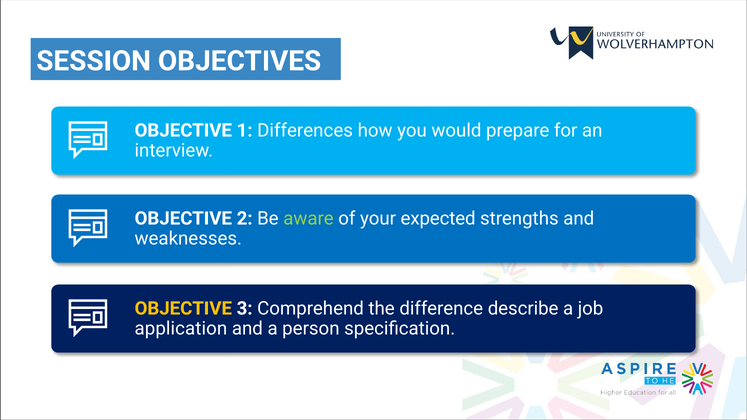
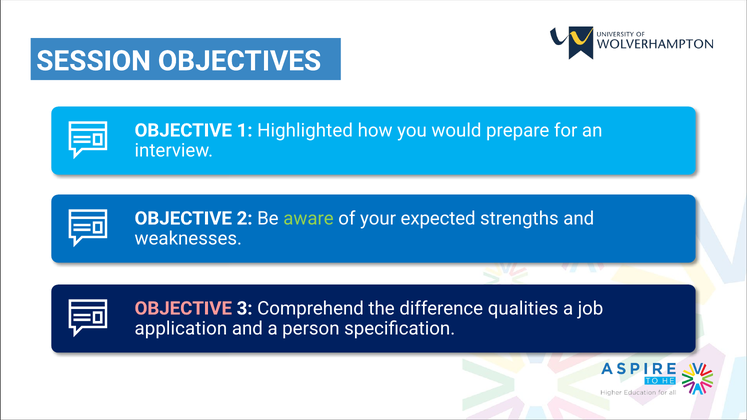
Differences: Differences -> Highlighted (305, 130)
OBJECTIVE colour: yellow -> pink (183, 309)
describe: describe -> qualities (523, 309)
